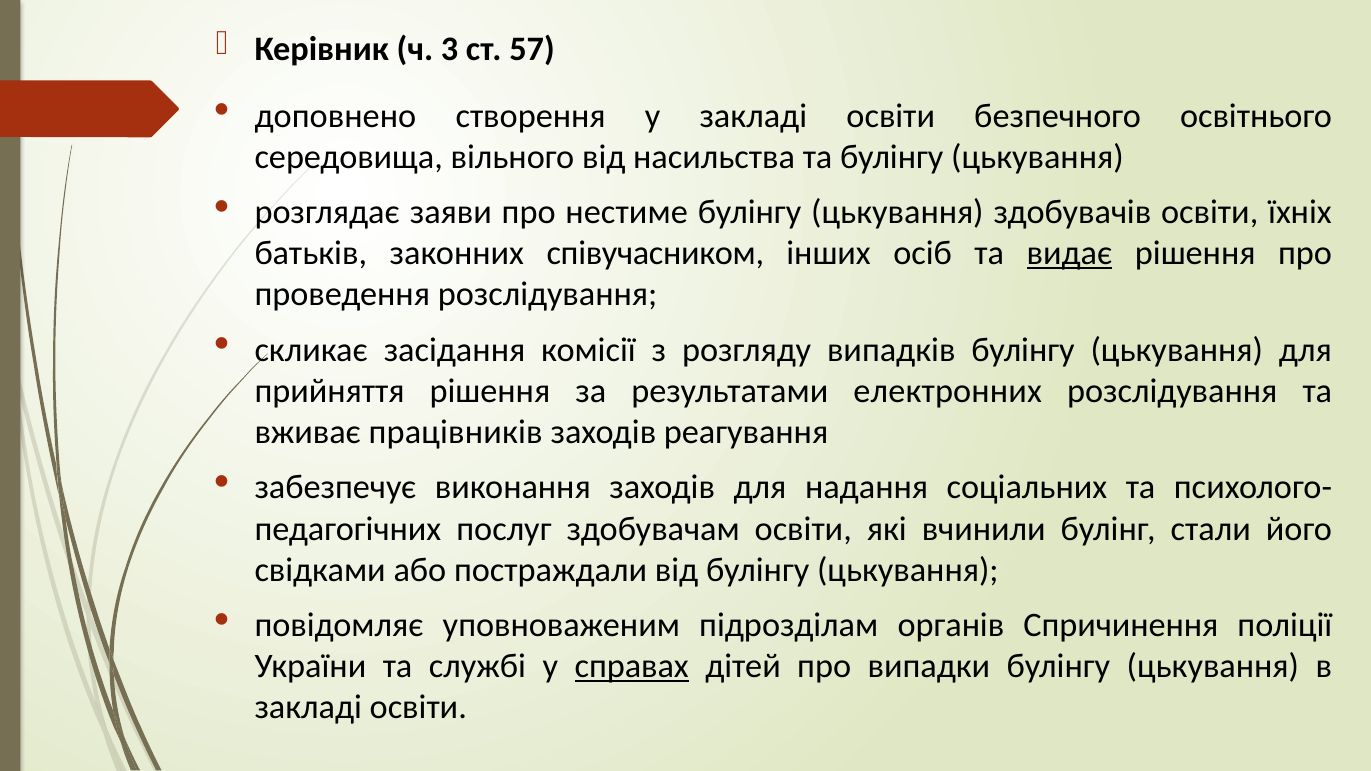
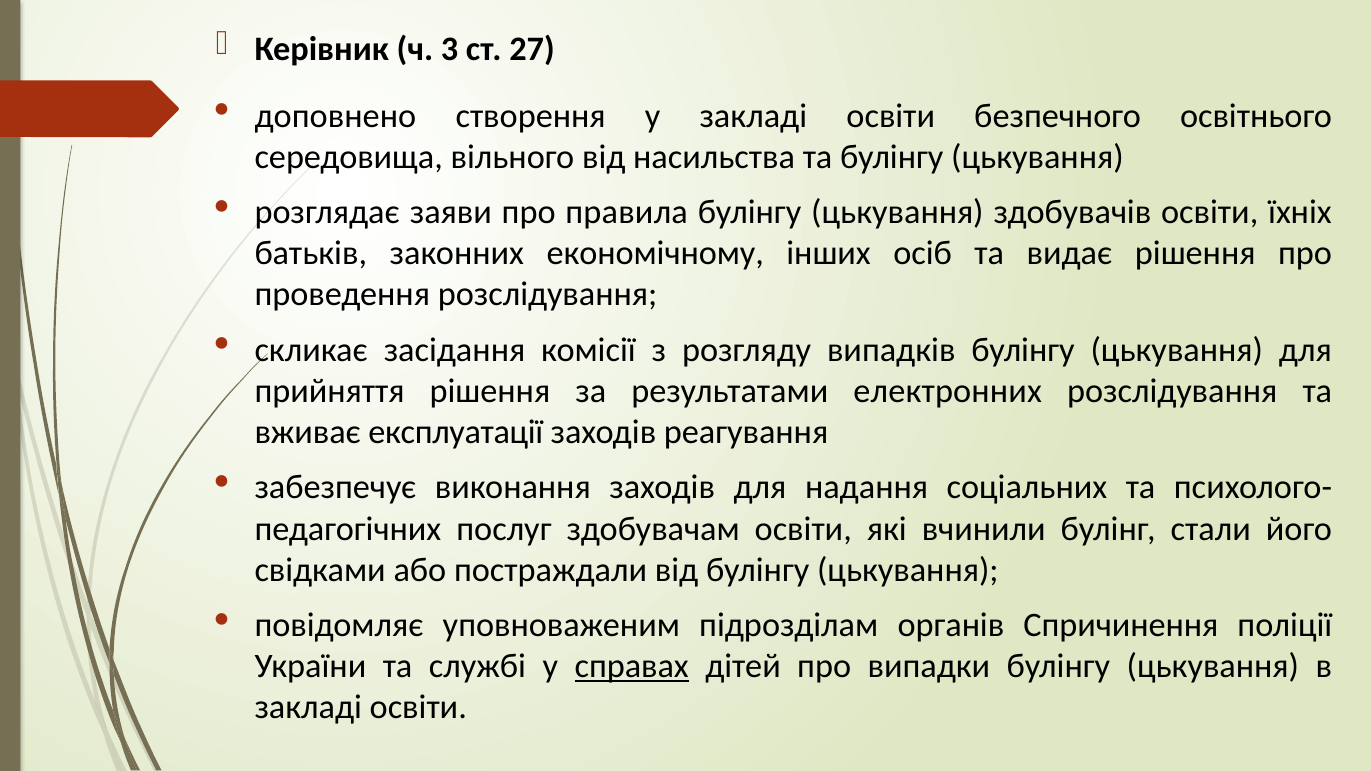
57: 57 -> 27 (532, 49)
нестиме: нестиме -> правила (627, 212)
співучасником: співучасником -> економічному (655, 254)
видає underline: present -> none (1069, 254)
працівників: працівників -> експлуатації (456, 432)
